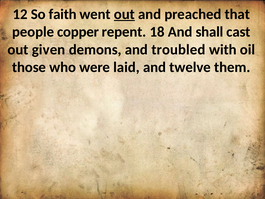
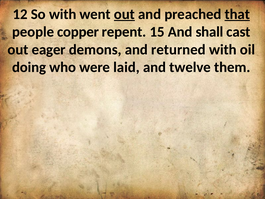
So faith: faith -> with (63, 14)
that underline: none -> present (237, 14)
18: 18 -> 15 (157, 32)
given: given -> eager (49, 49)
troubled: troubled -> returned (178, 49)
those: those -> doing (29, 67)
